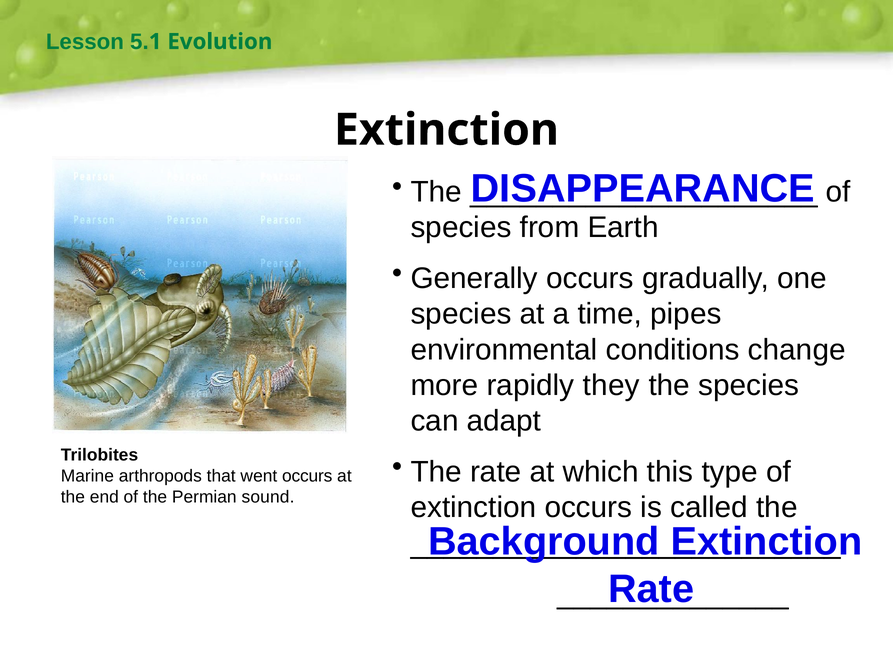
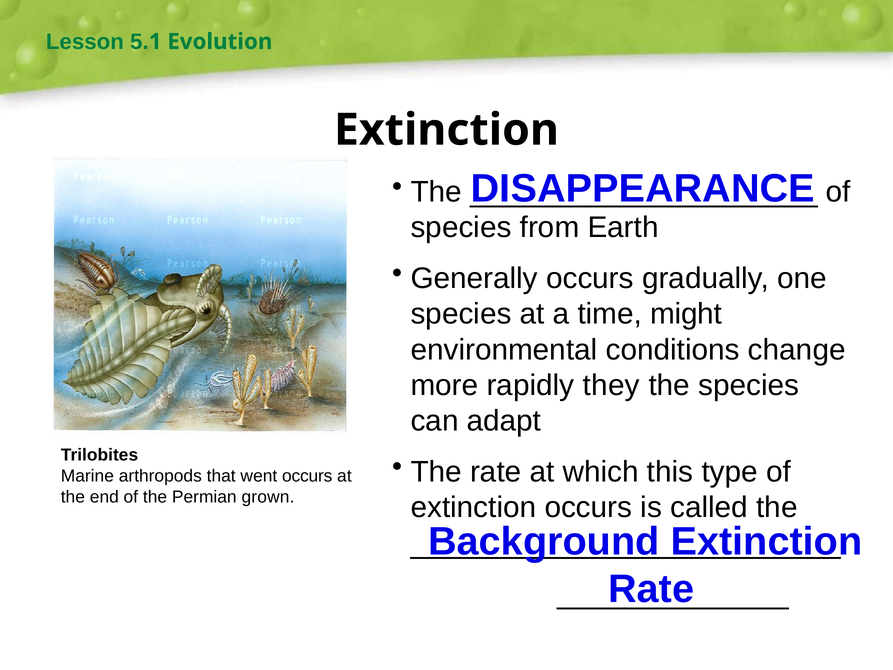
pipes: pipes -> might (686, 314)
sound: sound -> grown (268, 497)
